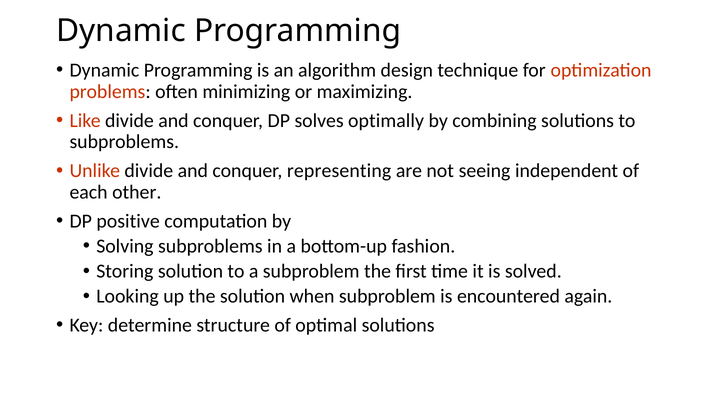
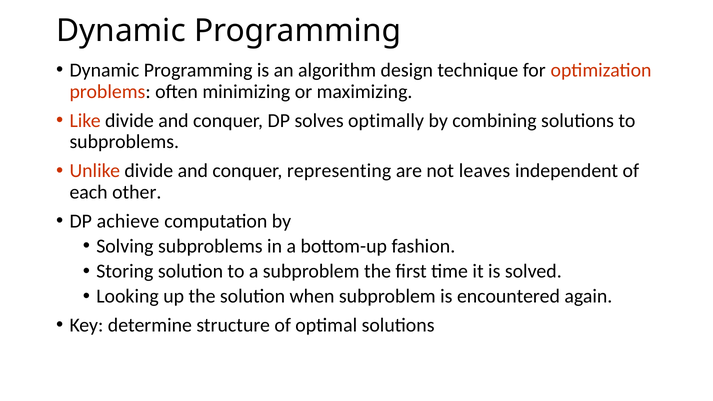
seeing: seeing -> leaves (484, 171)
positive: positive -> achieve (128, 221)
